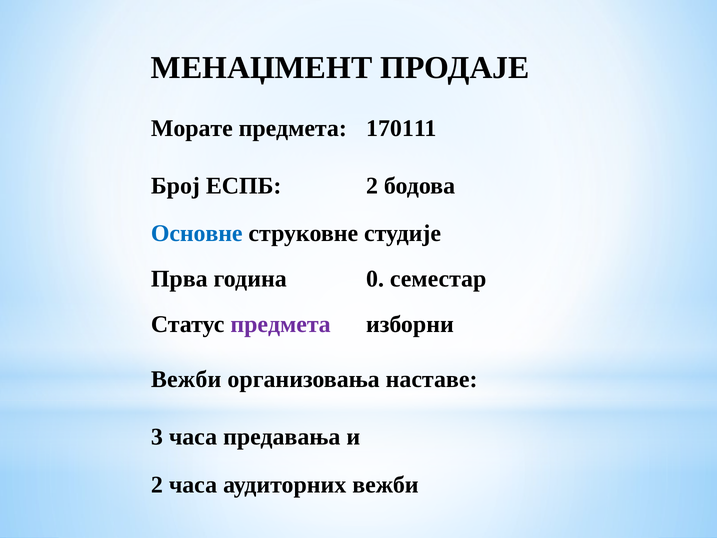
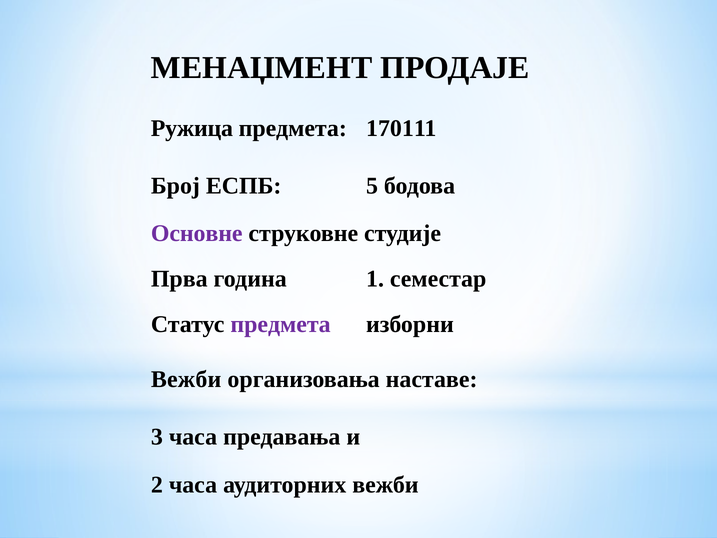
Морате: Морате -> Ружица (192, 128)
ЕСПБ 2: 2 -> 5 (372, 186)
Основне colour: blue -> purple (197, 233)
0: 0 -> 1 (375, 279)
